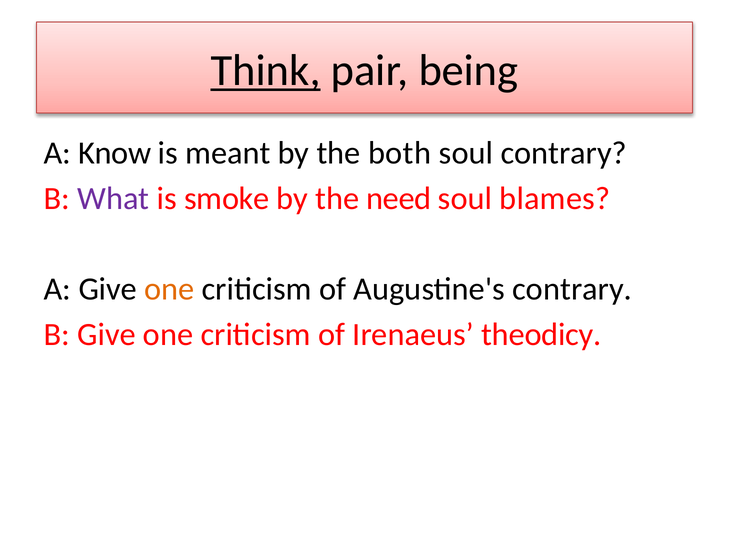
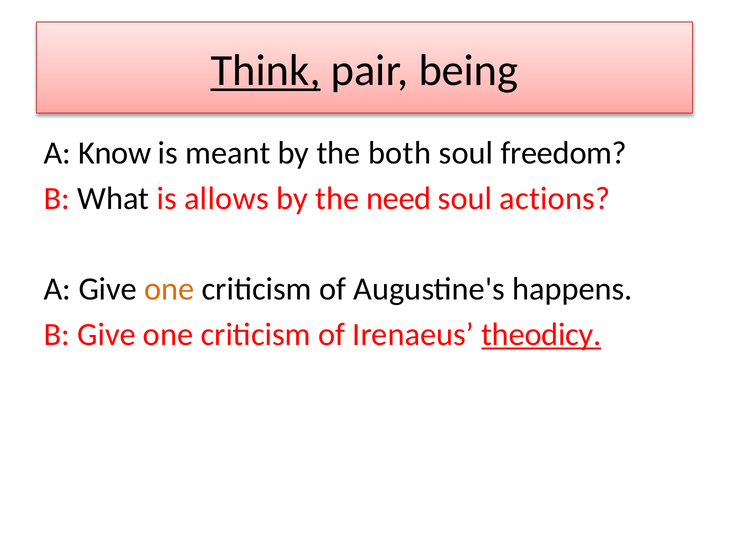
soul contrary: contrary -> freedom (564, 153)
What colour: purple -> black (113, 198)
smoke: smoke -> allows (226, 198)
blames: blames -> actions (555, 198)
Augustine's contrary: contrary -> happens (572, 289)
theodicy underline: none -> present (541, 334)
